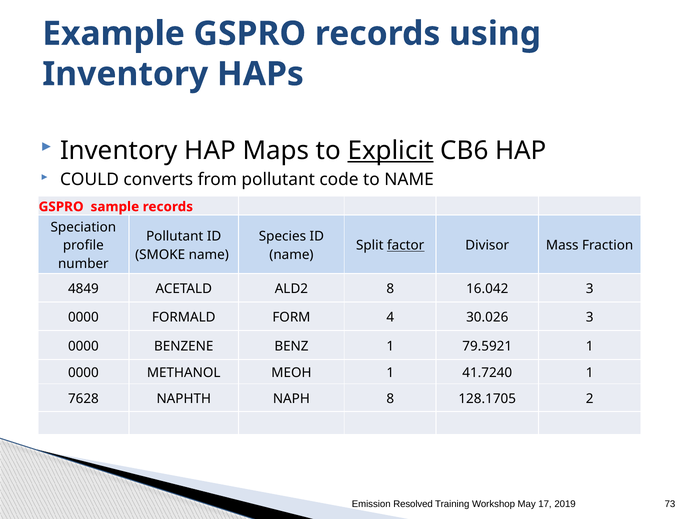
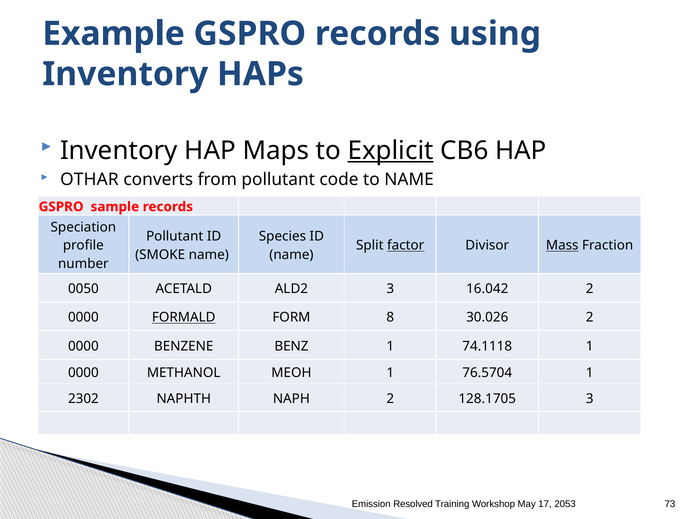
COULD: COULD -> OTHAR (89, 180)
Mass underline: none -> present (562, 245)
4849: 4849 -> 0050 (83, 289)
ALD2 8: 8 -> 3 (390, 289)
16.042 3: 3 -> 2 (590, 289)
FORMALD underline: none -> present (184, 317)
4: 4 -> 8 (390, 317)
30.026 3: 3 -> 2 (590, 317)
79.5921: 79.5921 -> 74.1118 (487, 346)
41.7240: 41.7240 -> 76.5704 (487, 373)
7628: 7628 -> 2302 (83, 399)
NAPH 8: 8 -> 2 (390, 399)
128.1705 2: 2 -> 3 (590, 399)
2019: 2019 -> 2053 (565, 504)
